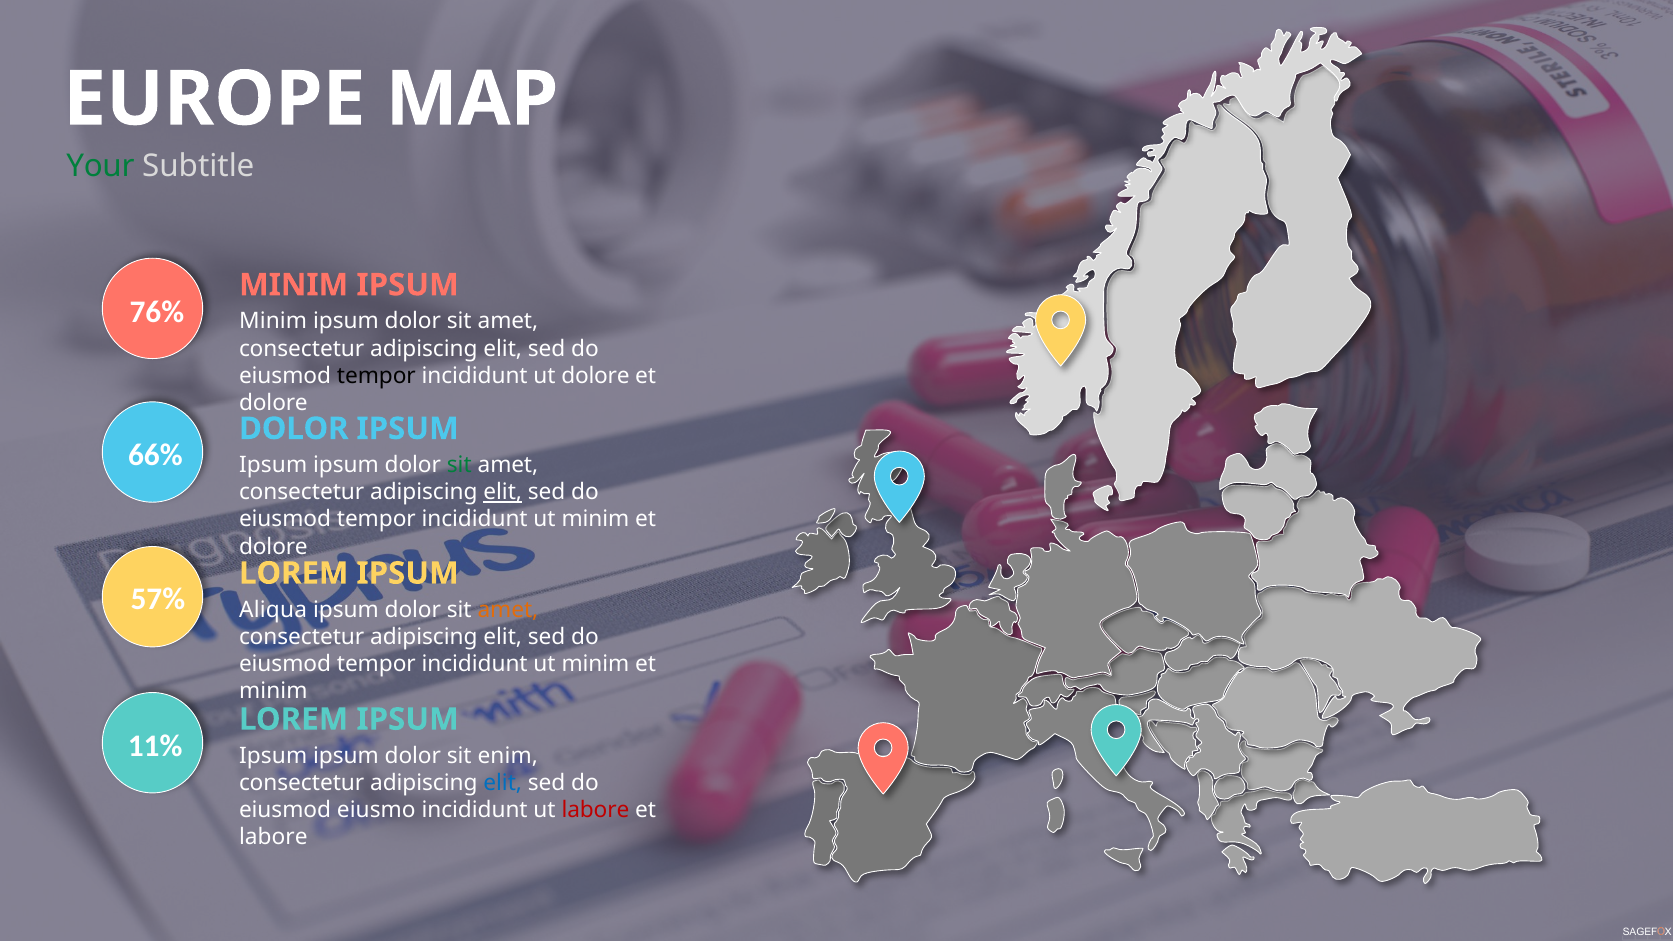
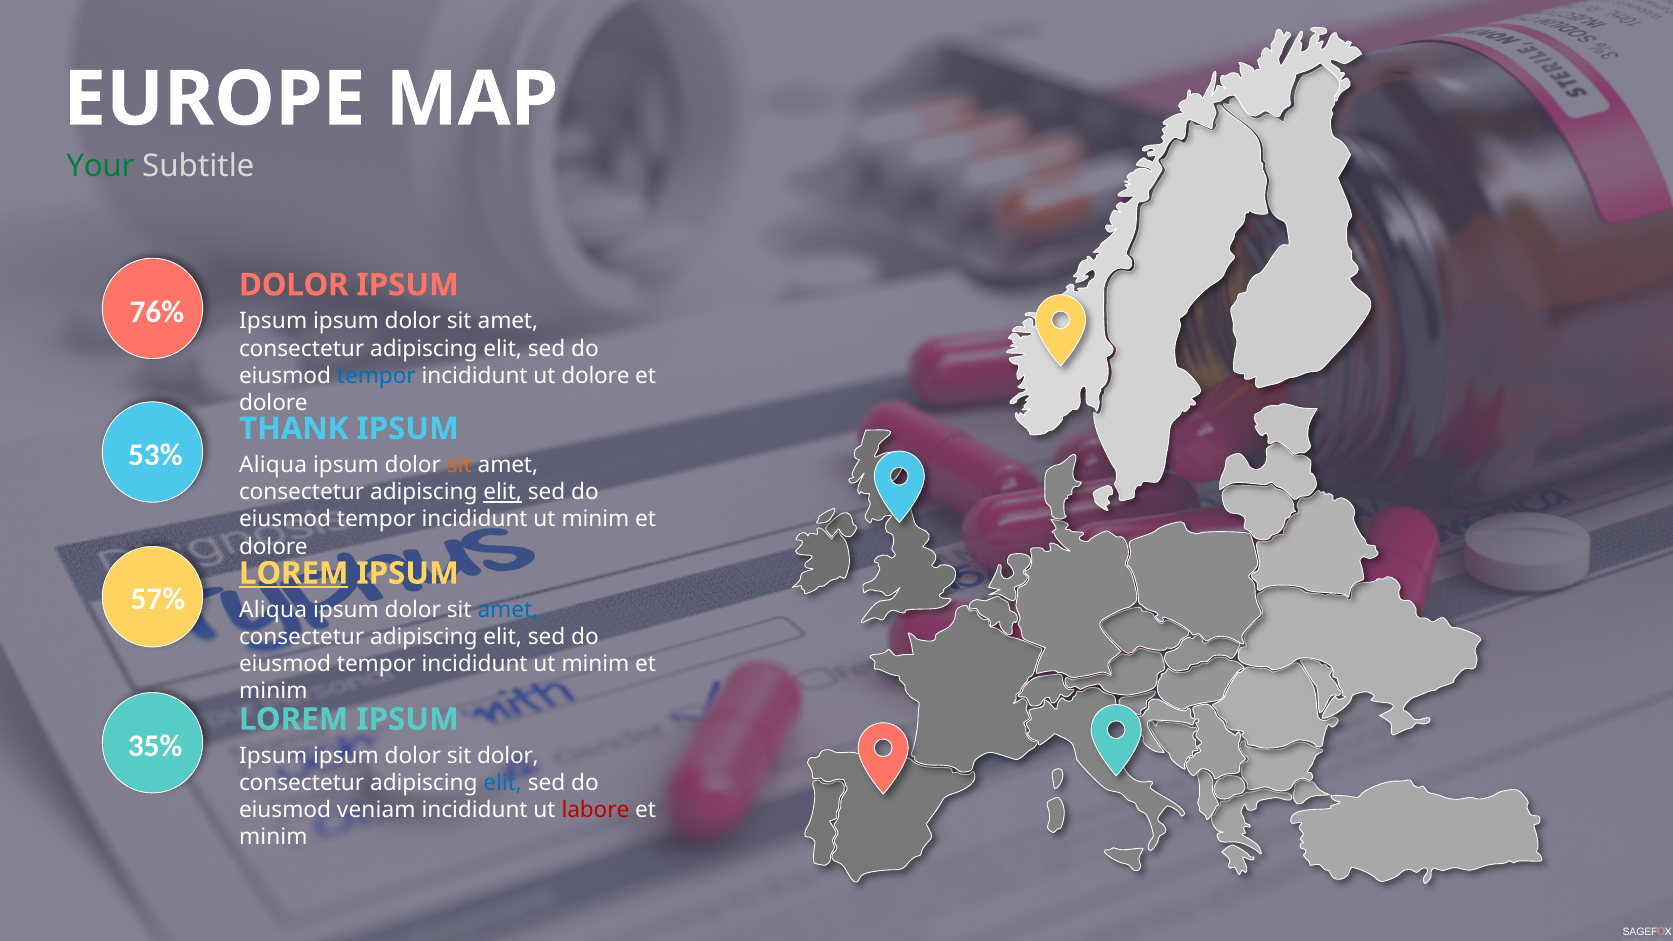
MINIM: MINIM -> DOLOR (294, 285)
Minim: Minim -> Ipsum (273, 321)
tempor colour: black -> blue (376, 376)
DOLOR: DOLOR -> THANK (294, 429)
66%: 66% -> 53% (155, 456)
Ipsum: Ipsum -> Aliqua (273, 465)
sit colour: green -> orange (459, 465)
LOREM underline: none -> present (294, 573)
amet colour: orange -> blue (508, 610)
11%: 11% -> 35% (155, 746)
sit enim: enim -> dolor (508, 756)
eiusmo: eiusmo -> veniam (376, 810)
labore: labore -> minim (273, 837)
